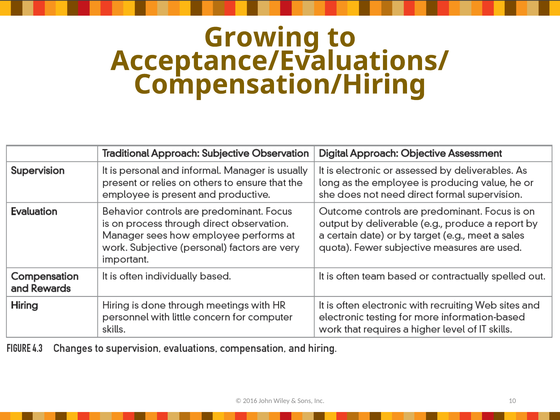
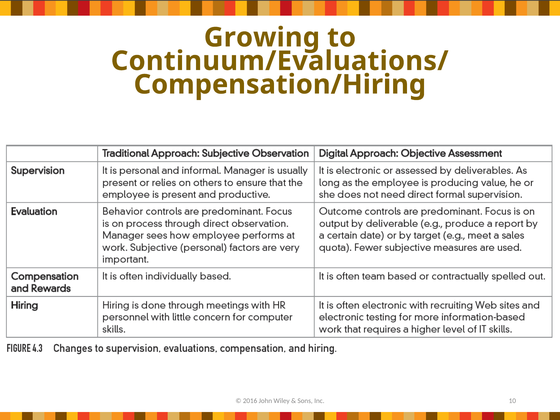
Acceptance/Evaluations/: Acceptance/Evaluations/ -> Continuum/Evaluations/ (280, 61)
